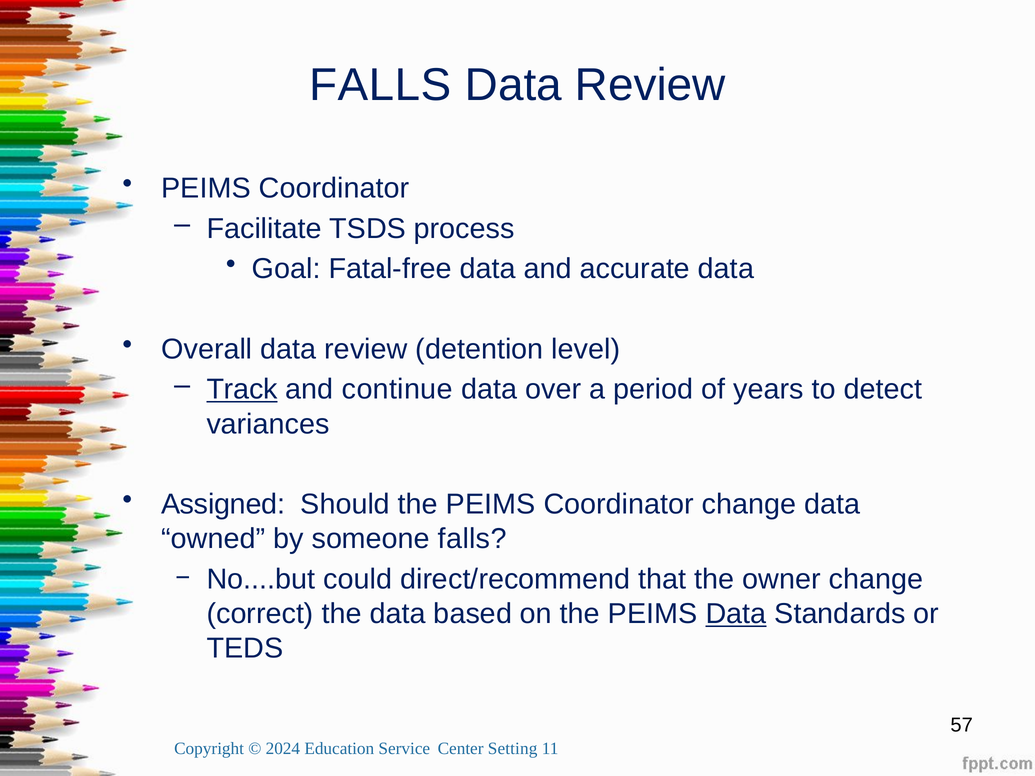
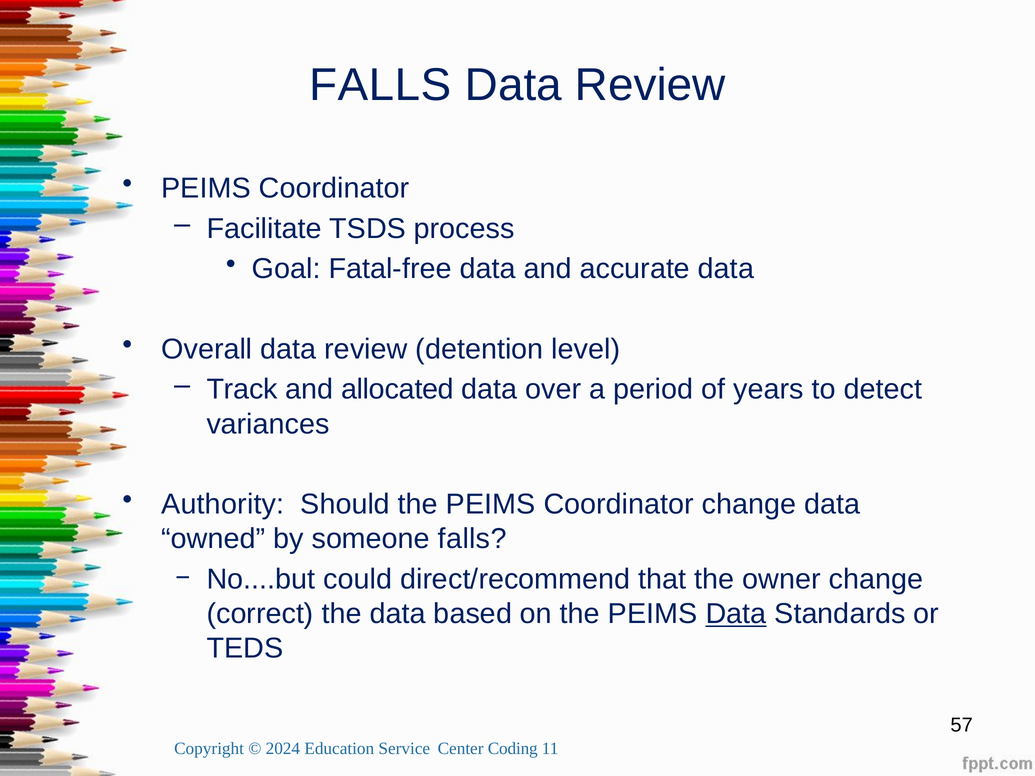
Track underline: present -> none (242, 390)
continue: continue -> allocated (397, 390)
Assigned: Assigned -> Authority (223, 505)
Setting: Setting -> Coding (513, 749)
